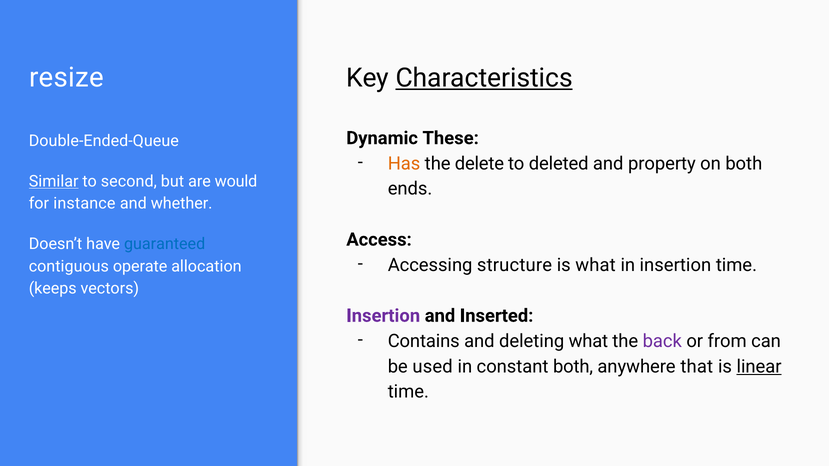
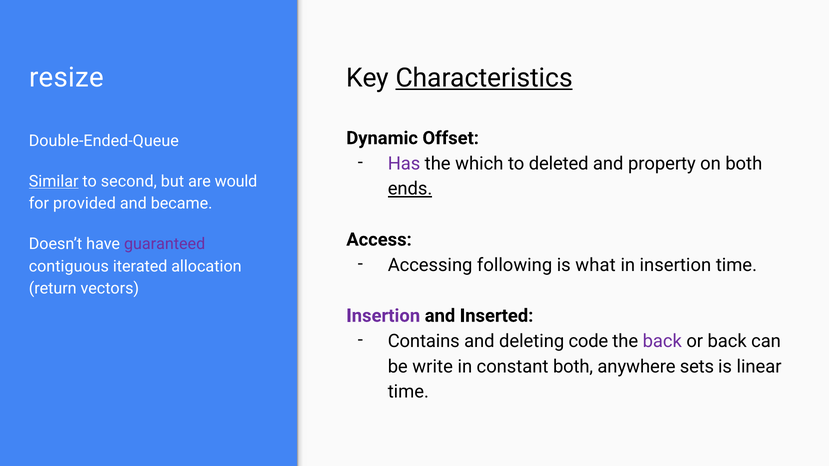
These: These -> Offset (451, 138)
Has colour: orange -> purple (404, 164)
delete: delete -> which (479, 164)
ends underline: none -> present (410, 189)
instance: instance -> provided (84, 204)
whether: whether -> became (182, 204)
guaranteed colour: blue -> purple (165, 244)
structure: structure -> following (515, 265)
operate: operate -> iterated (140, 267)
keeps: keeps -> return (53, 289)
deleting what: what -> code (588, 341)
or from: from -> back (727, 341)
used: used -> write (433, 367)
that: that -> sets (697, 367)
linear underline: present -> none (759, 367)
